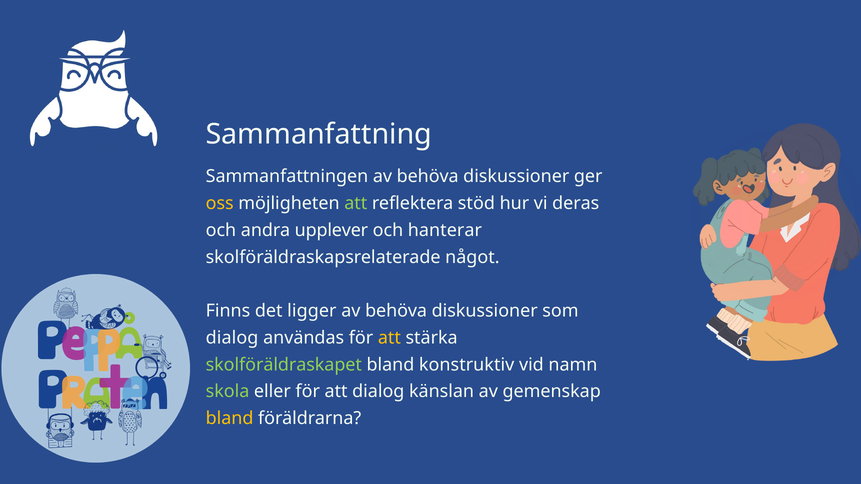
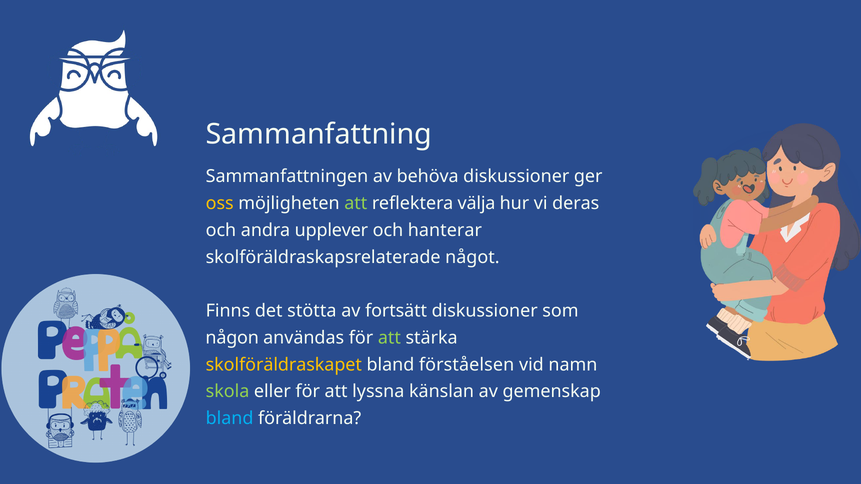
stöd: stöd -> välja (477, 204)
ligger: ligger -> stötta (312, 311)
behöva: behöva -> fortsätt (396, 311)
dialog: dialog -> någon (232, 338)
att colour: yellow -> light green (389, 338)
skolföräldraskapet colour: light green -> yellow (284, 365)
konstruktiv: konstruktiv -> förståelsen (467, 365)
att dialog: dialog -> lyssna (378, 392)
bland colour: yellow -> light blue (230, 419)
